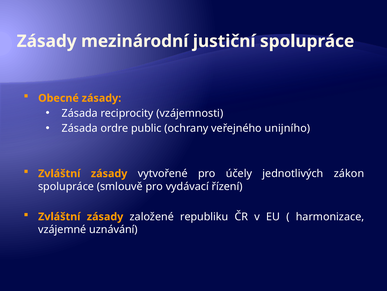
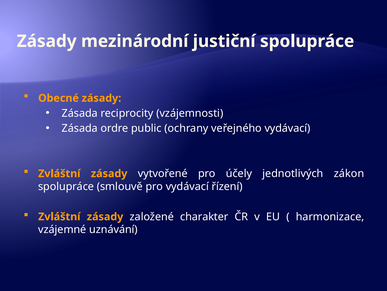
veřejného unijního: unijního -> vydávací (287, 128)
republiku: republiku -> charakter (204, 216)
